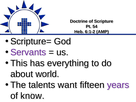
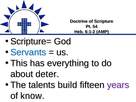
Servants colour: purple -> blue (28, 52)
world: world -> deter (47, 74)
want: want -> build (67, 85)
